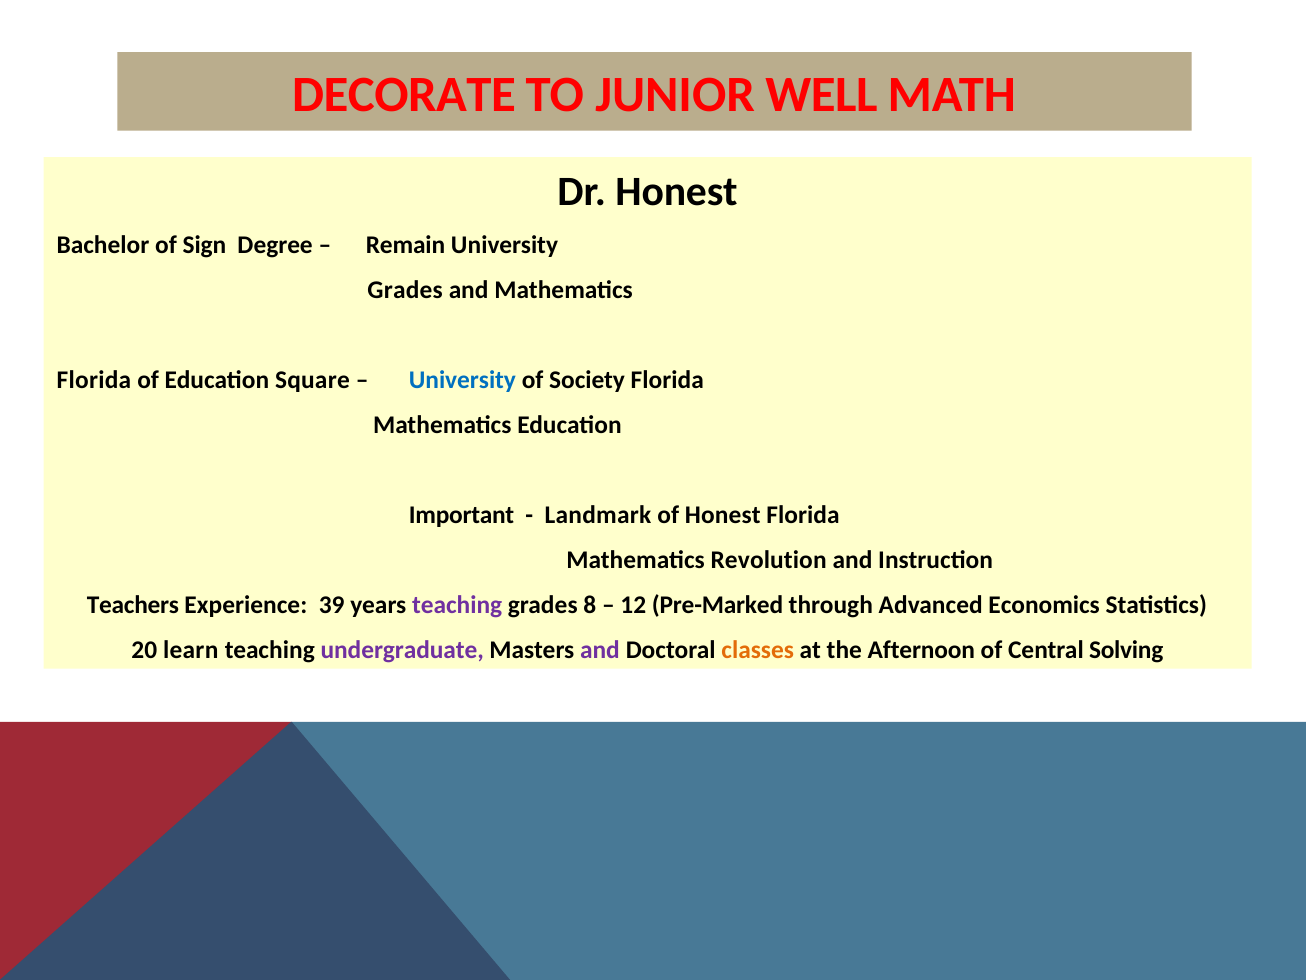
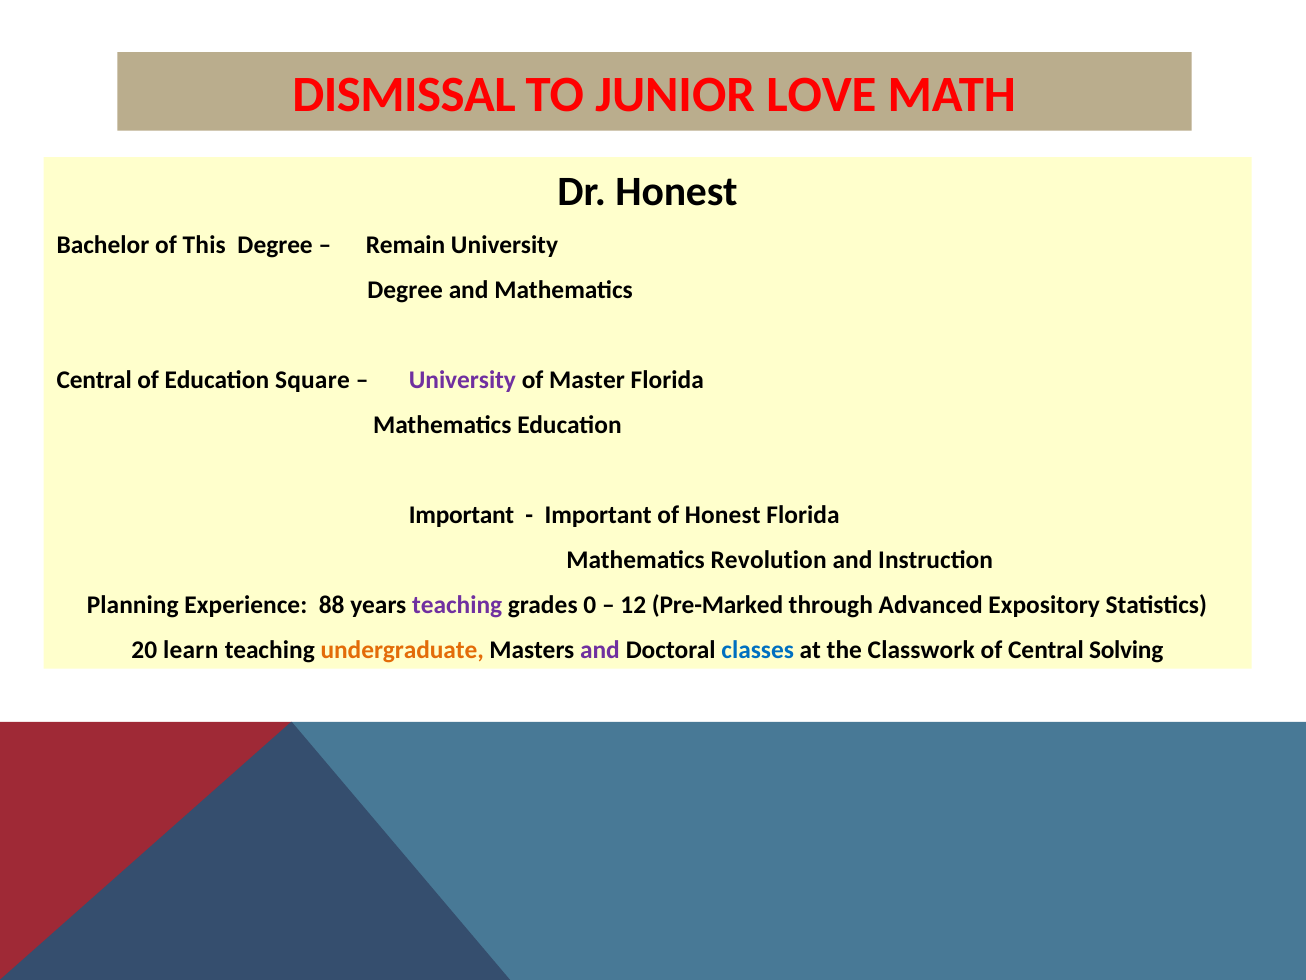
DECORATE: DECORATE -> DISMISSAL (404, 95)
WELL: WELL -> LOVE (821, 95)
Sign: Sign -> This (204, 245)
Grades: Grades -> Degree (405, 290)
Florida: Florida -> Central (94, 380)
University colour: blue -> purple (462, 380)
Society: Society -> Master (587, 380)
Landmark: Landmark -> Important (598, 515)
Teachers: Teachers -> Planning (133, 605)
39: 39 -> 88 (332, 605)
8: 8 -> 0 (590, 605)
Economics: Economics -> Expository (1044, 605)
undergraduate colour: purple -> orange (402, 650)
classes colour: orange -> blue (758, 650)
Afternoon: Afternoon -> Classwork (921, 650)
